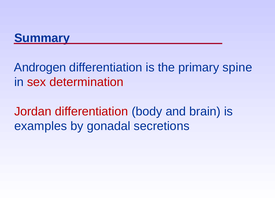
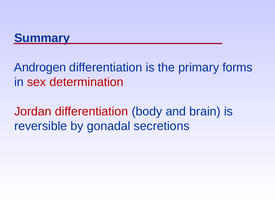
spine: spine -> forms (238, 68)
examples: examples -> reversible (41, 126)
